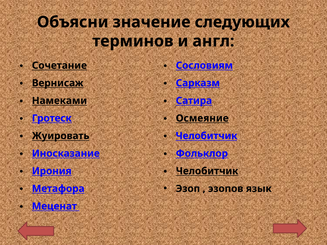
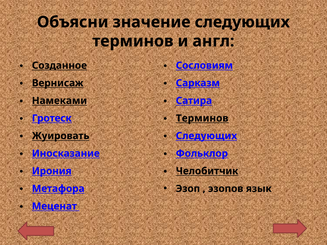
Сочетание: Сочетание -> Созданное (59, 66)
Осмеяние: Осмеяние -> Терминов (202, 118)
Челобитчик: Челобитчик -> Следующих (206, 136)
